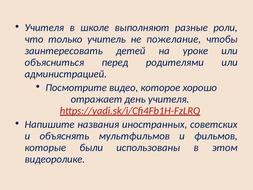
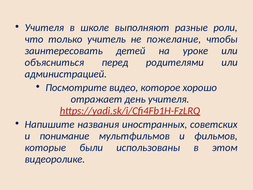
объяснять: объяснять -> понимание (64, 136)
